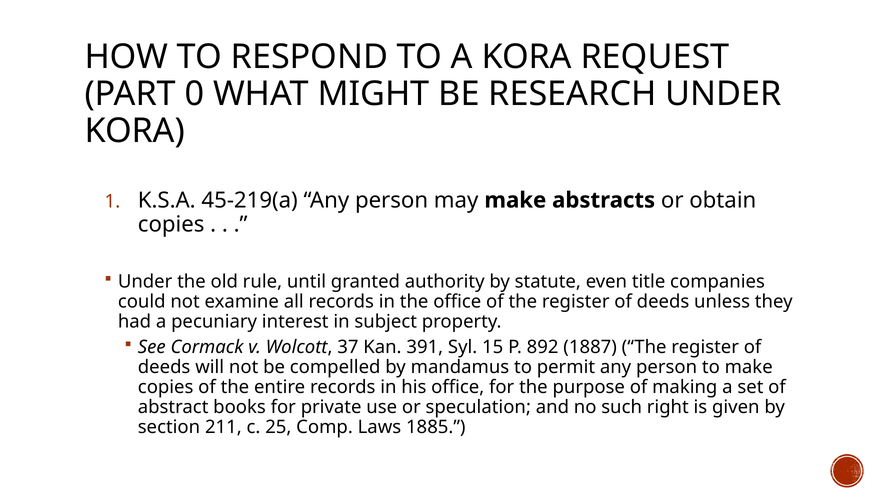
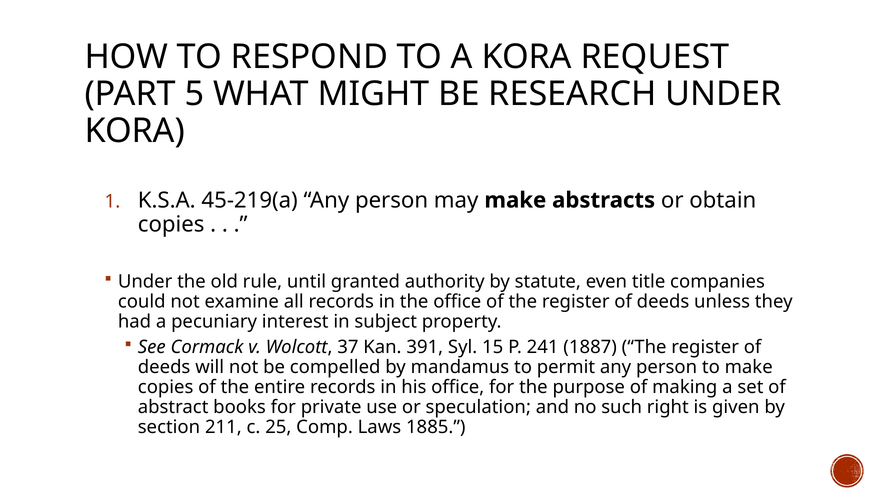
0: 0 -> 5 (195, 94)
892: 892 -> 241 (543, 347)
